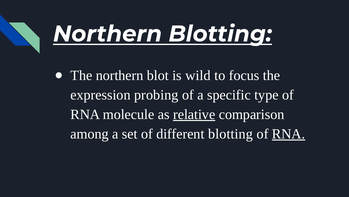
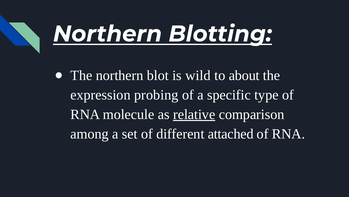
focus: focus -> about (244, 75)
different blotting: blotting -> attached (231, 133)
RNA underline: present -> none (289, 133)
